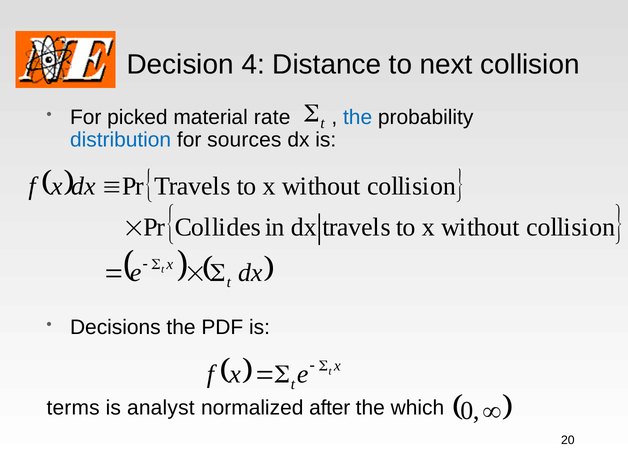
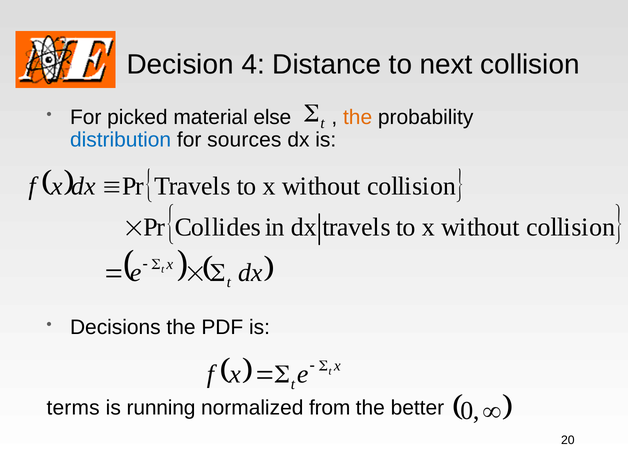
rate: rate -> else (272, 117)
the colour: blue -> orange (358, 117)
analyst: analyst -> running (161, 408)
after: after -> from (330, 408)
which: which -> better (417, 408)
